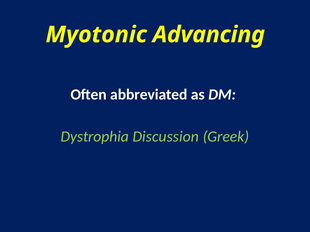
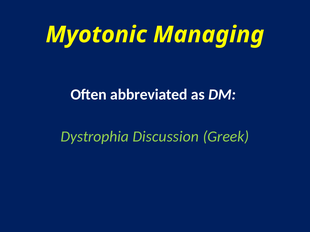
Advancing: Advancing -> Managing (209, 35)
